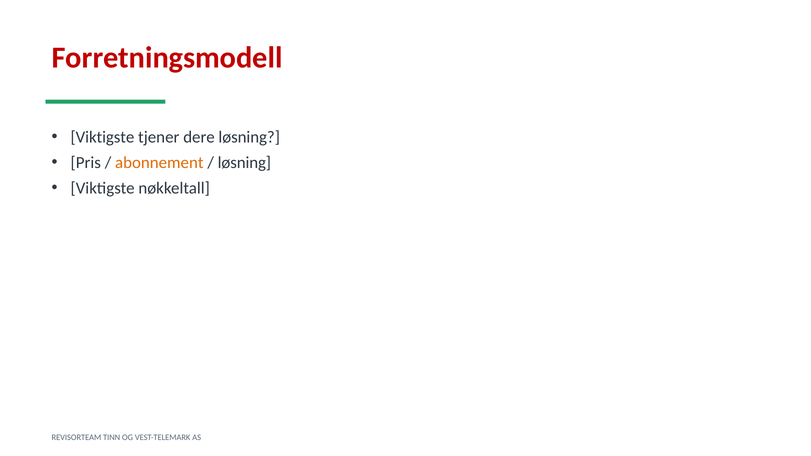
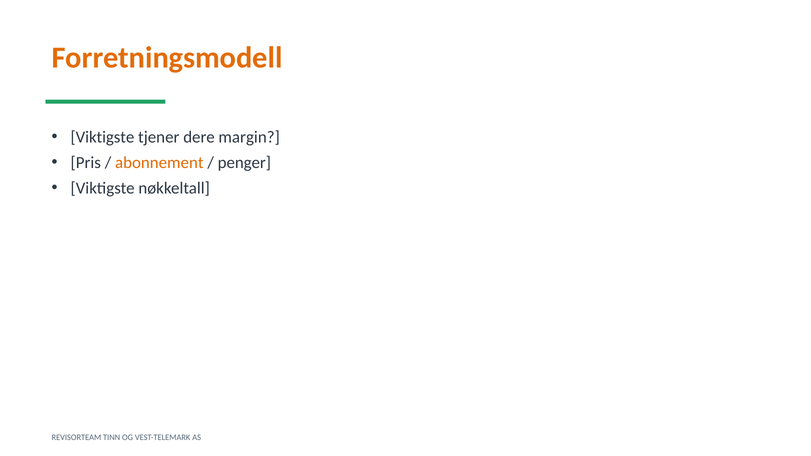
Forretningsmodell colour: red -> orange (167, 58)
dere løsning: løsning -> margin (249, 137)
løsning: løsning -> penger (244, 163)
